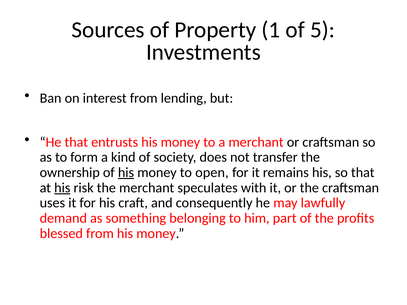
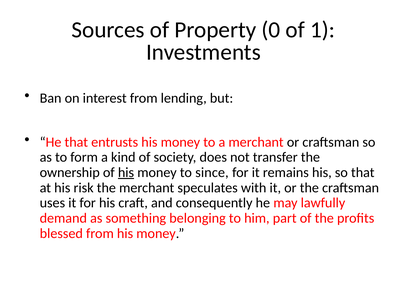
1: 1 -> 0 (271, 30)
5: 5 -> 1 (323, 30)
open: open -> since (212, 173)
his underline: present -> none (62, 188)
